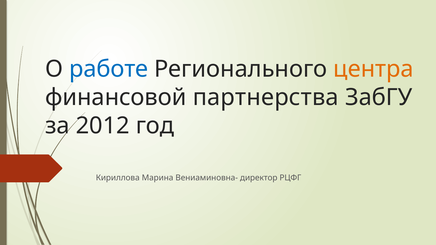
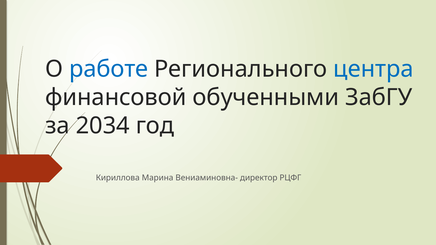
центра colour: orange -> blue (374, 69)
партнерства: партнерства -> обученными (266, 98)
2012: 2012 -> 2034 (103, 126)
